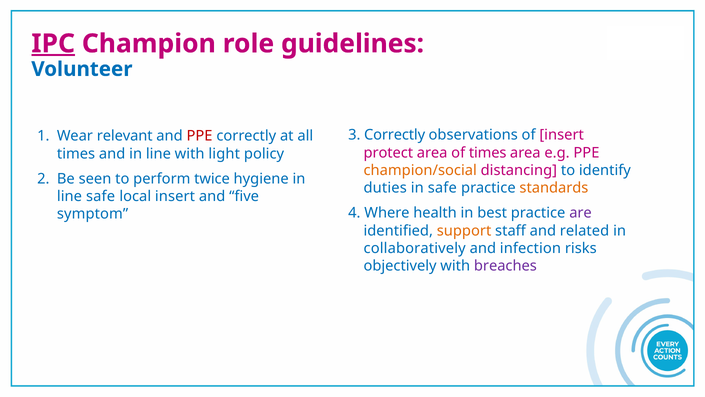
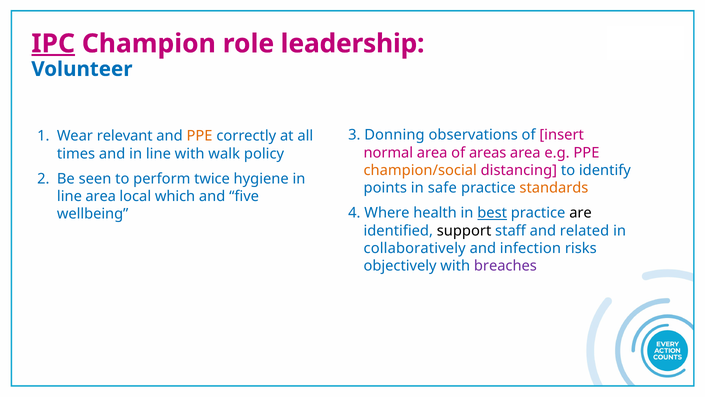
guidelines: guidelines -> leadership (353, 44)
3 Correctly: Correctly -> Donning (394, 135)
PPE colour: red -> orange (200, 136)
protect: protect -> normal (388, 153)
of times: times -> areas (488, 153)
light: light -> walk (224, 154)
duties: duties -> points (385, 188)
line safe: safe -> area (101, 196)
local insert: insert -> which (175, 196)
best underline: none -> present (492, 213)
are colour: purple -> black (580, 213)
symptom: symptom -> wellbeing (93, 214)
support colour: orange -> black (464, 230)
